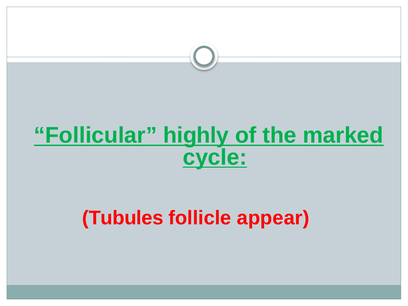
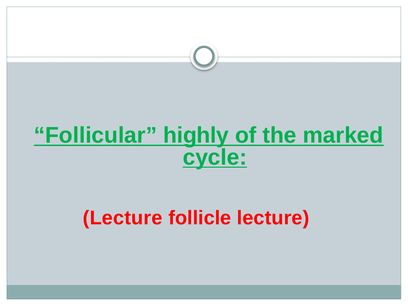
Tubules: Tubules -> Lecture (123, 218)
follicle appear: appear -> lecture (273, 218)
